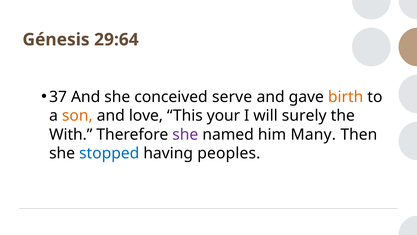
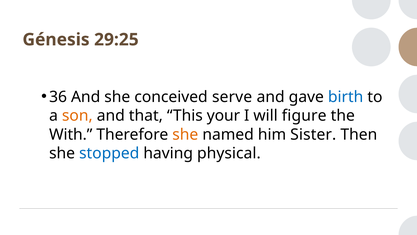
29:64: 29:64 -> 29:25 (116, 40)
37: 37 -> 36 (58, 97)
birth colour: orange -> blue (346, 97)
love: love -> that (146, 116)
surely: surely -> figure (304, 116)
she colour: purple -> orange (185, 134)
Many: Many -> Sister (313, 134)
peoples: peoples -> physical (229, 153)
